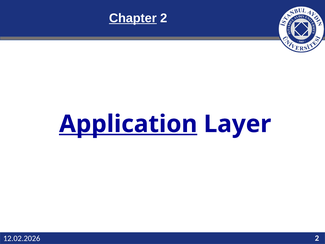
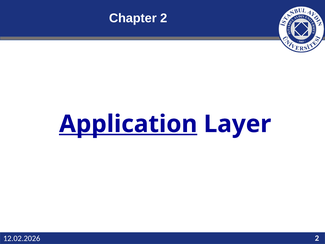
Chapter underline: present -> none (133, 18)
